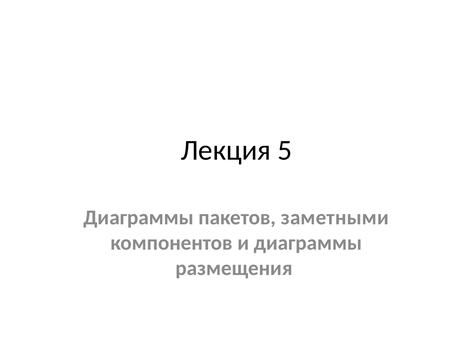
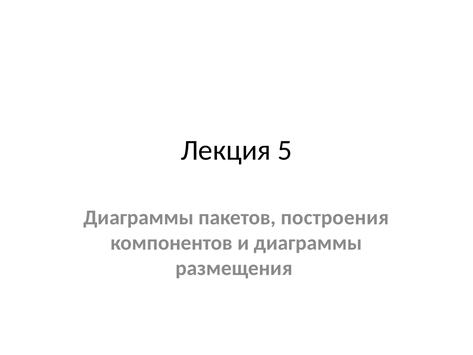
заметными: заметными -> построения (335, 217)
